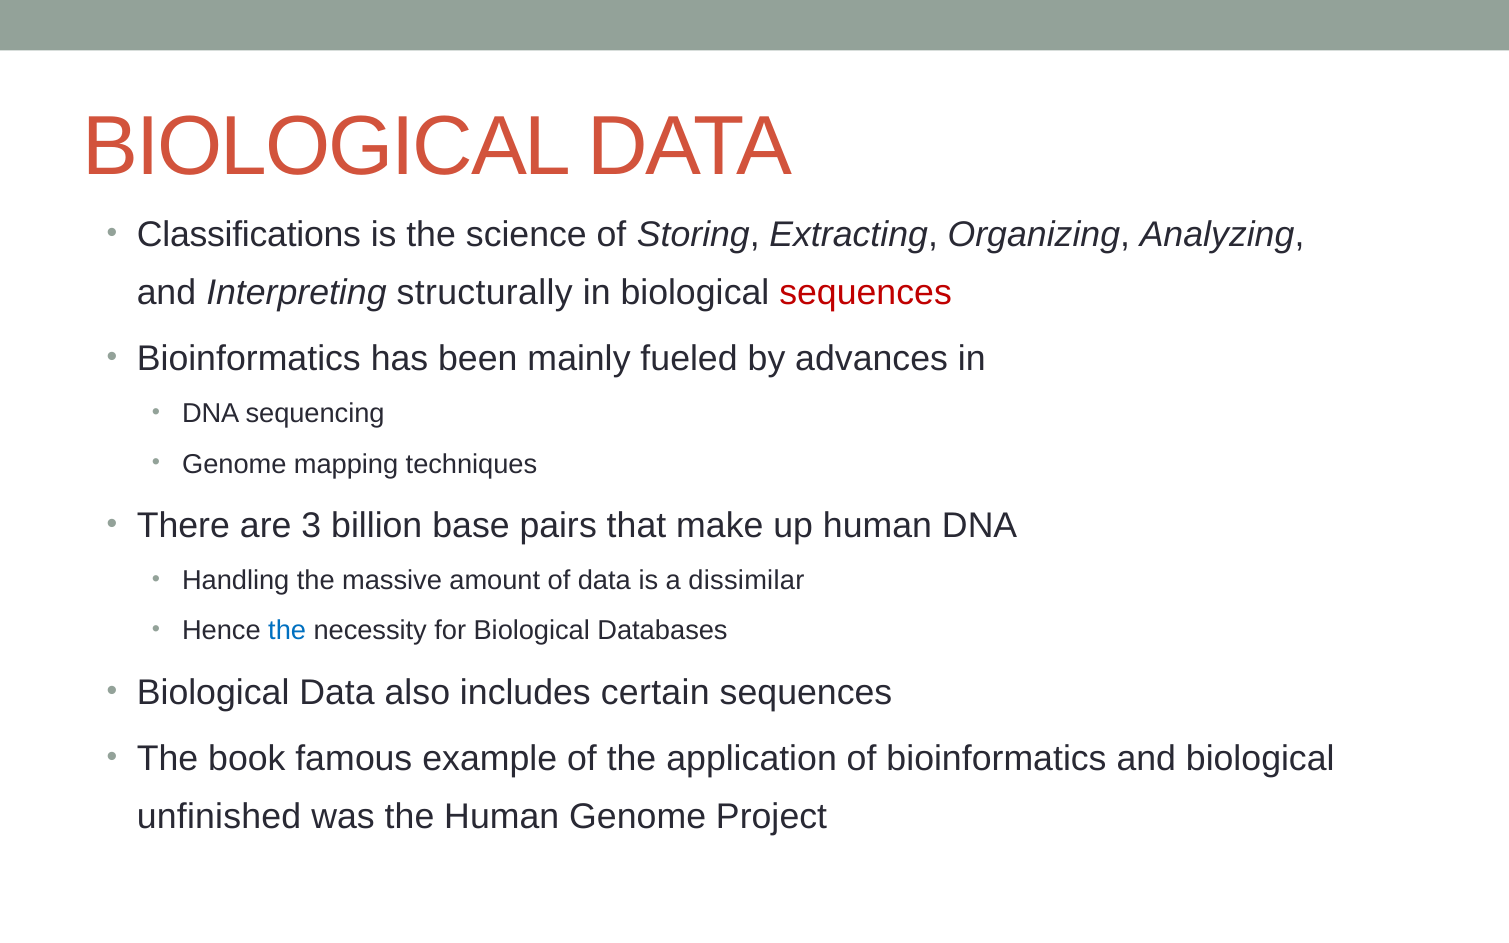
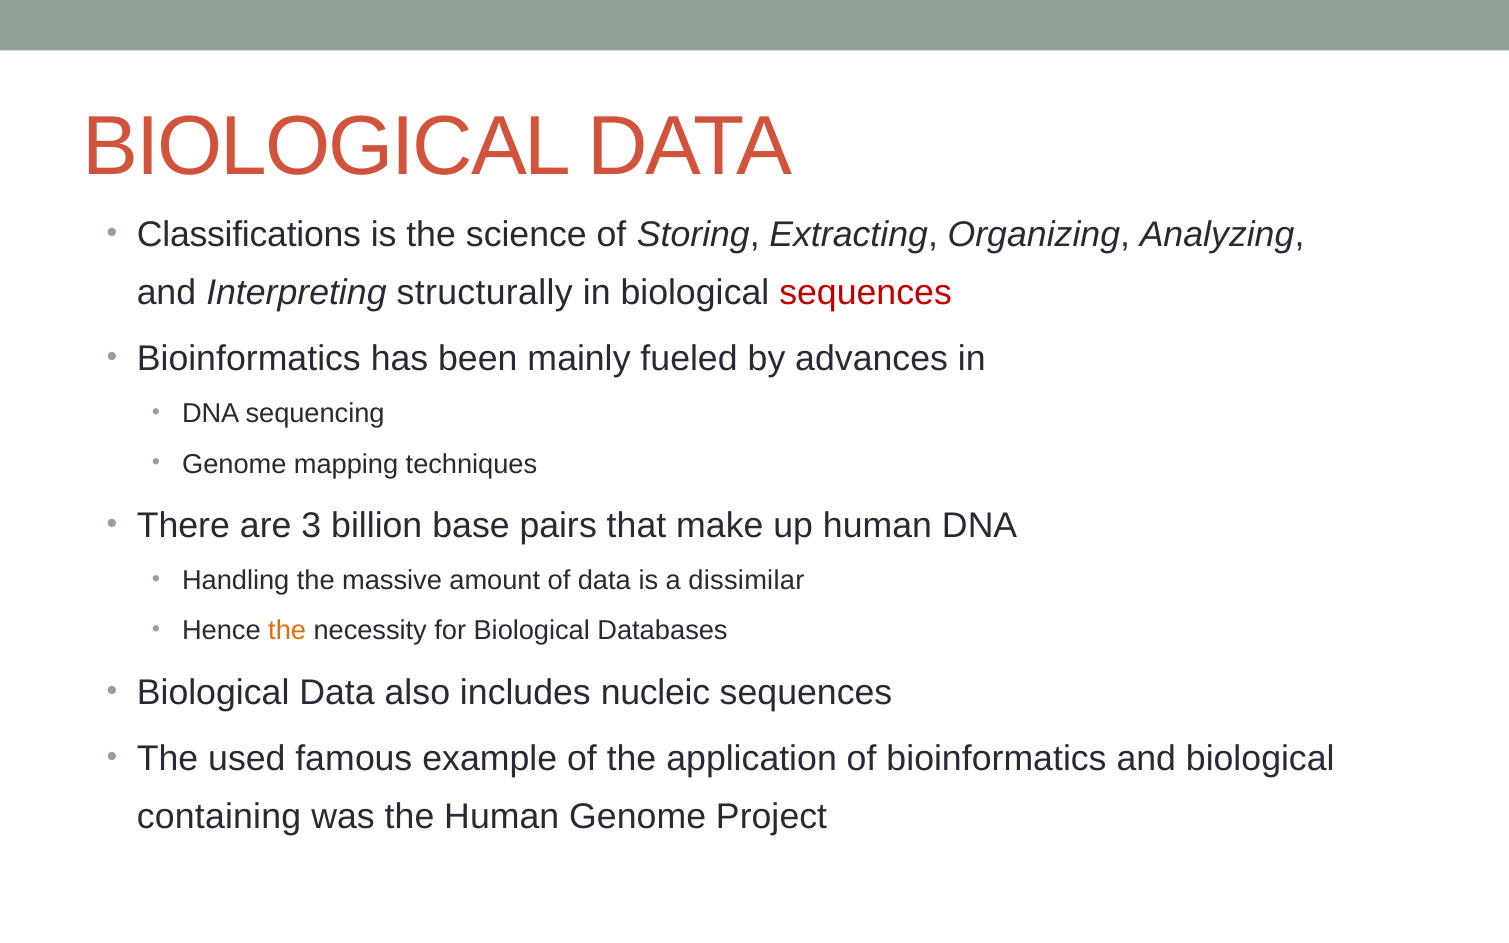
the colour: blue -> orange (287, 631)
certain: certain -> nucleic (656, 693)
book: book -> used (247, 759)
unfinished: unfinished -> containing (219, 817)
